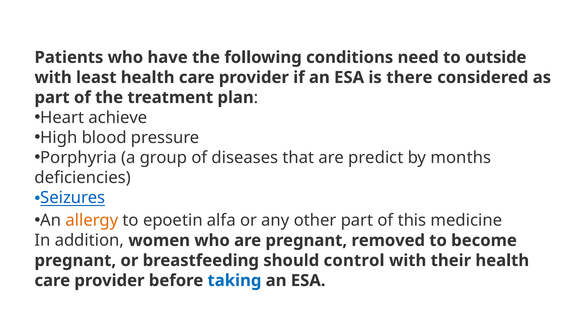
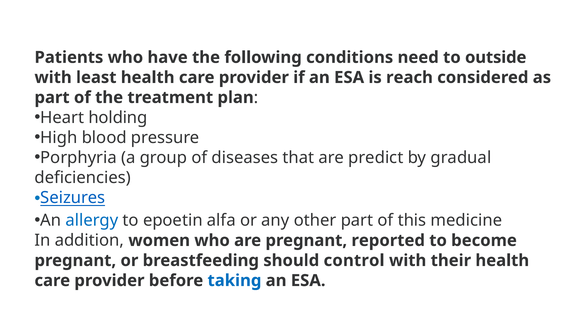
there: there -> reach (409, 77)
achieve: achieve -> holding (118, 117)
months: months -> gradual (461, 158)
allergy colour: orange -> blue (92, 220)
removed: removed -> reported (388, 240)
